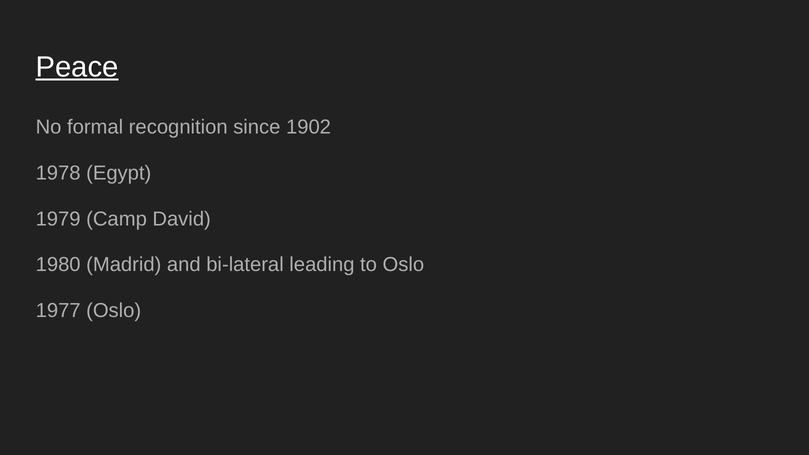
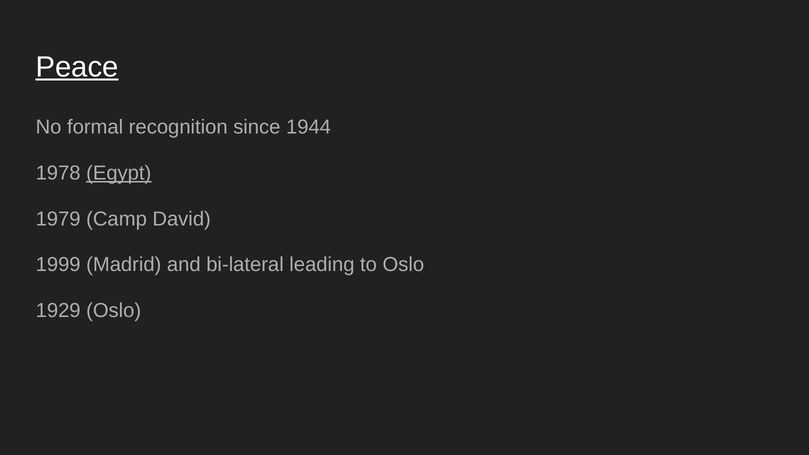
1902: 1902 -> 1944 (309, 127)
Egypt underline: none -> present (119, 173)
1980: 1980 -> 1999 (58, 265)
1977: 1977 -> 1929 (58, 311)
